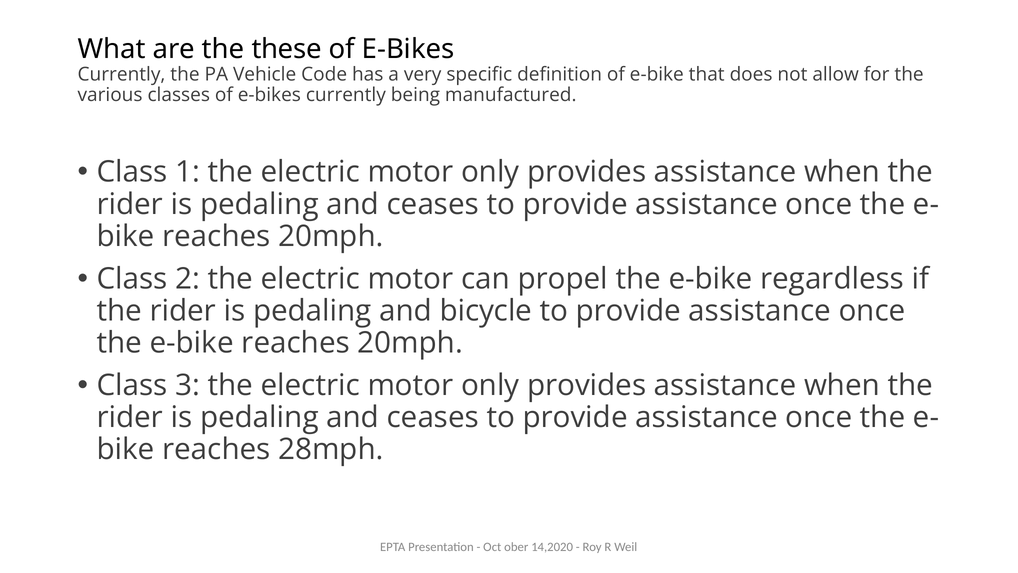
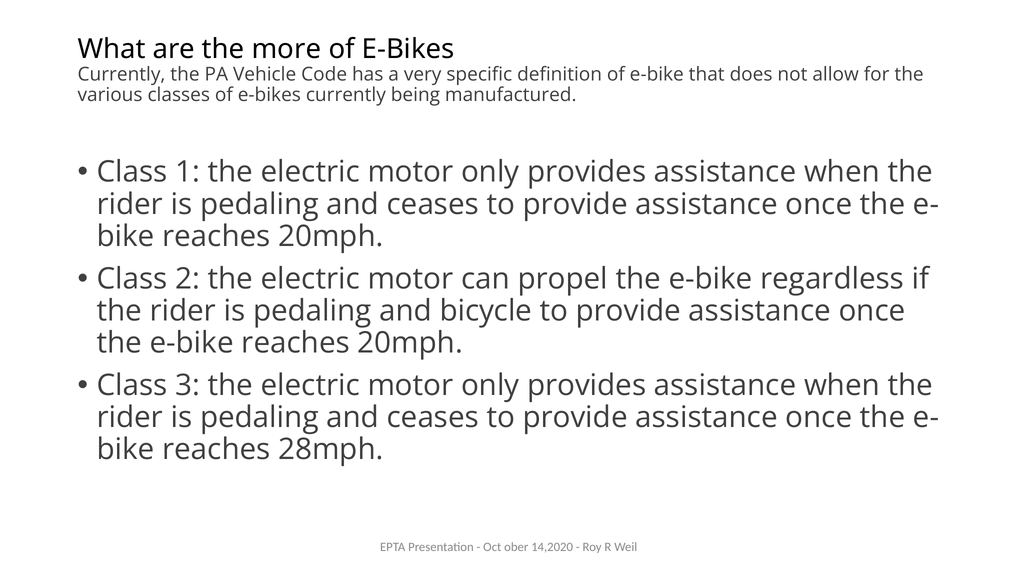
these: these -> more (286, 49)
